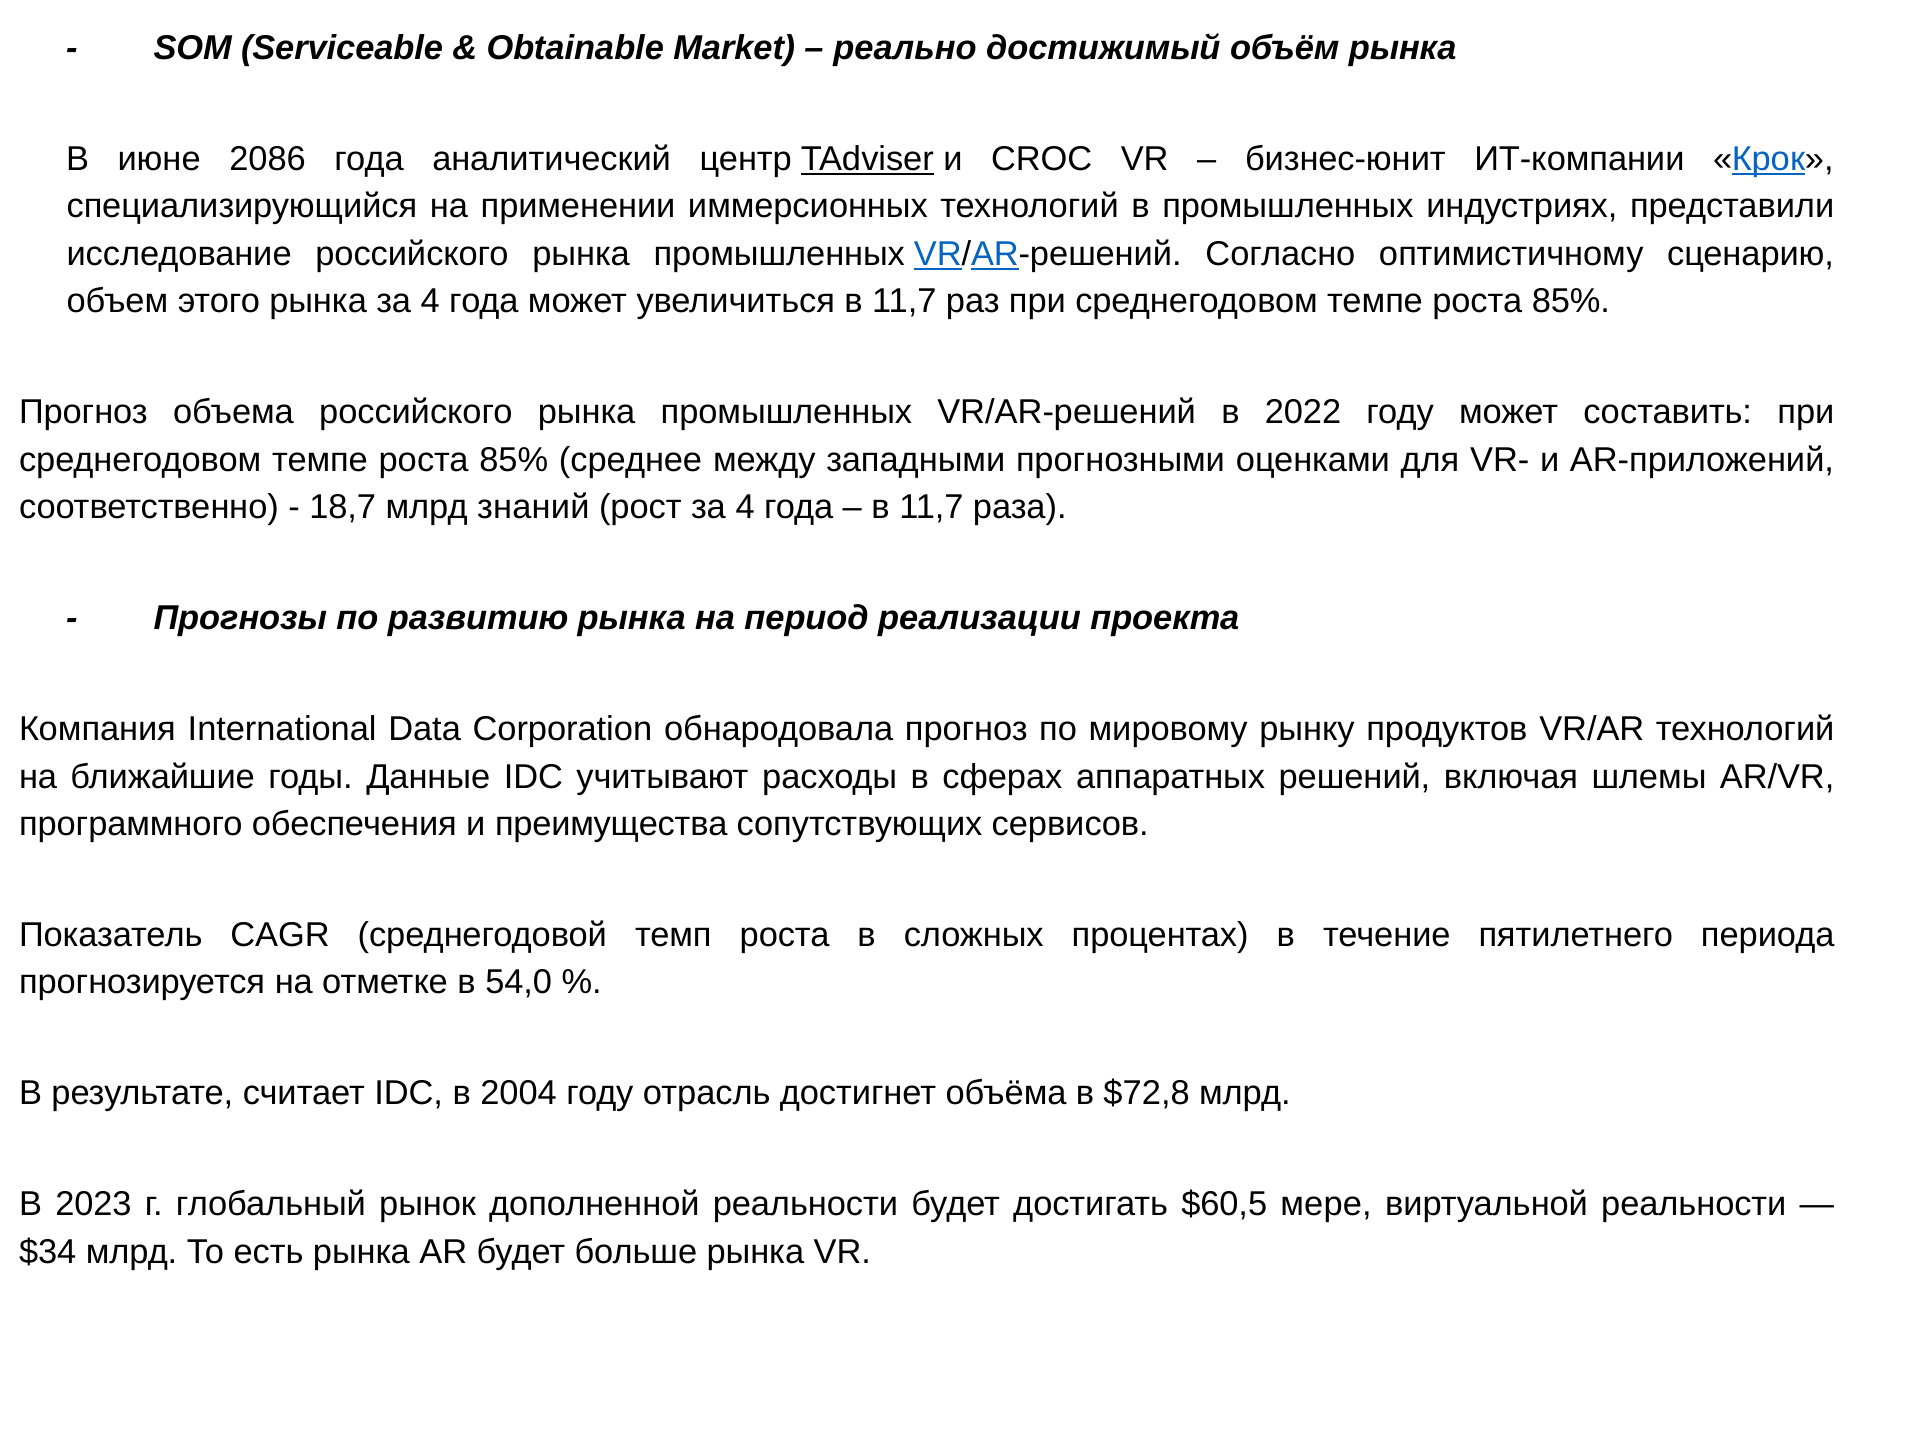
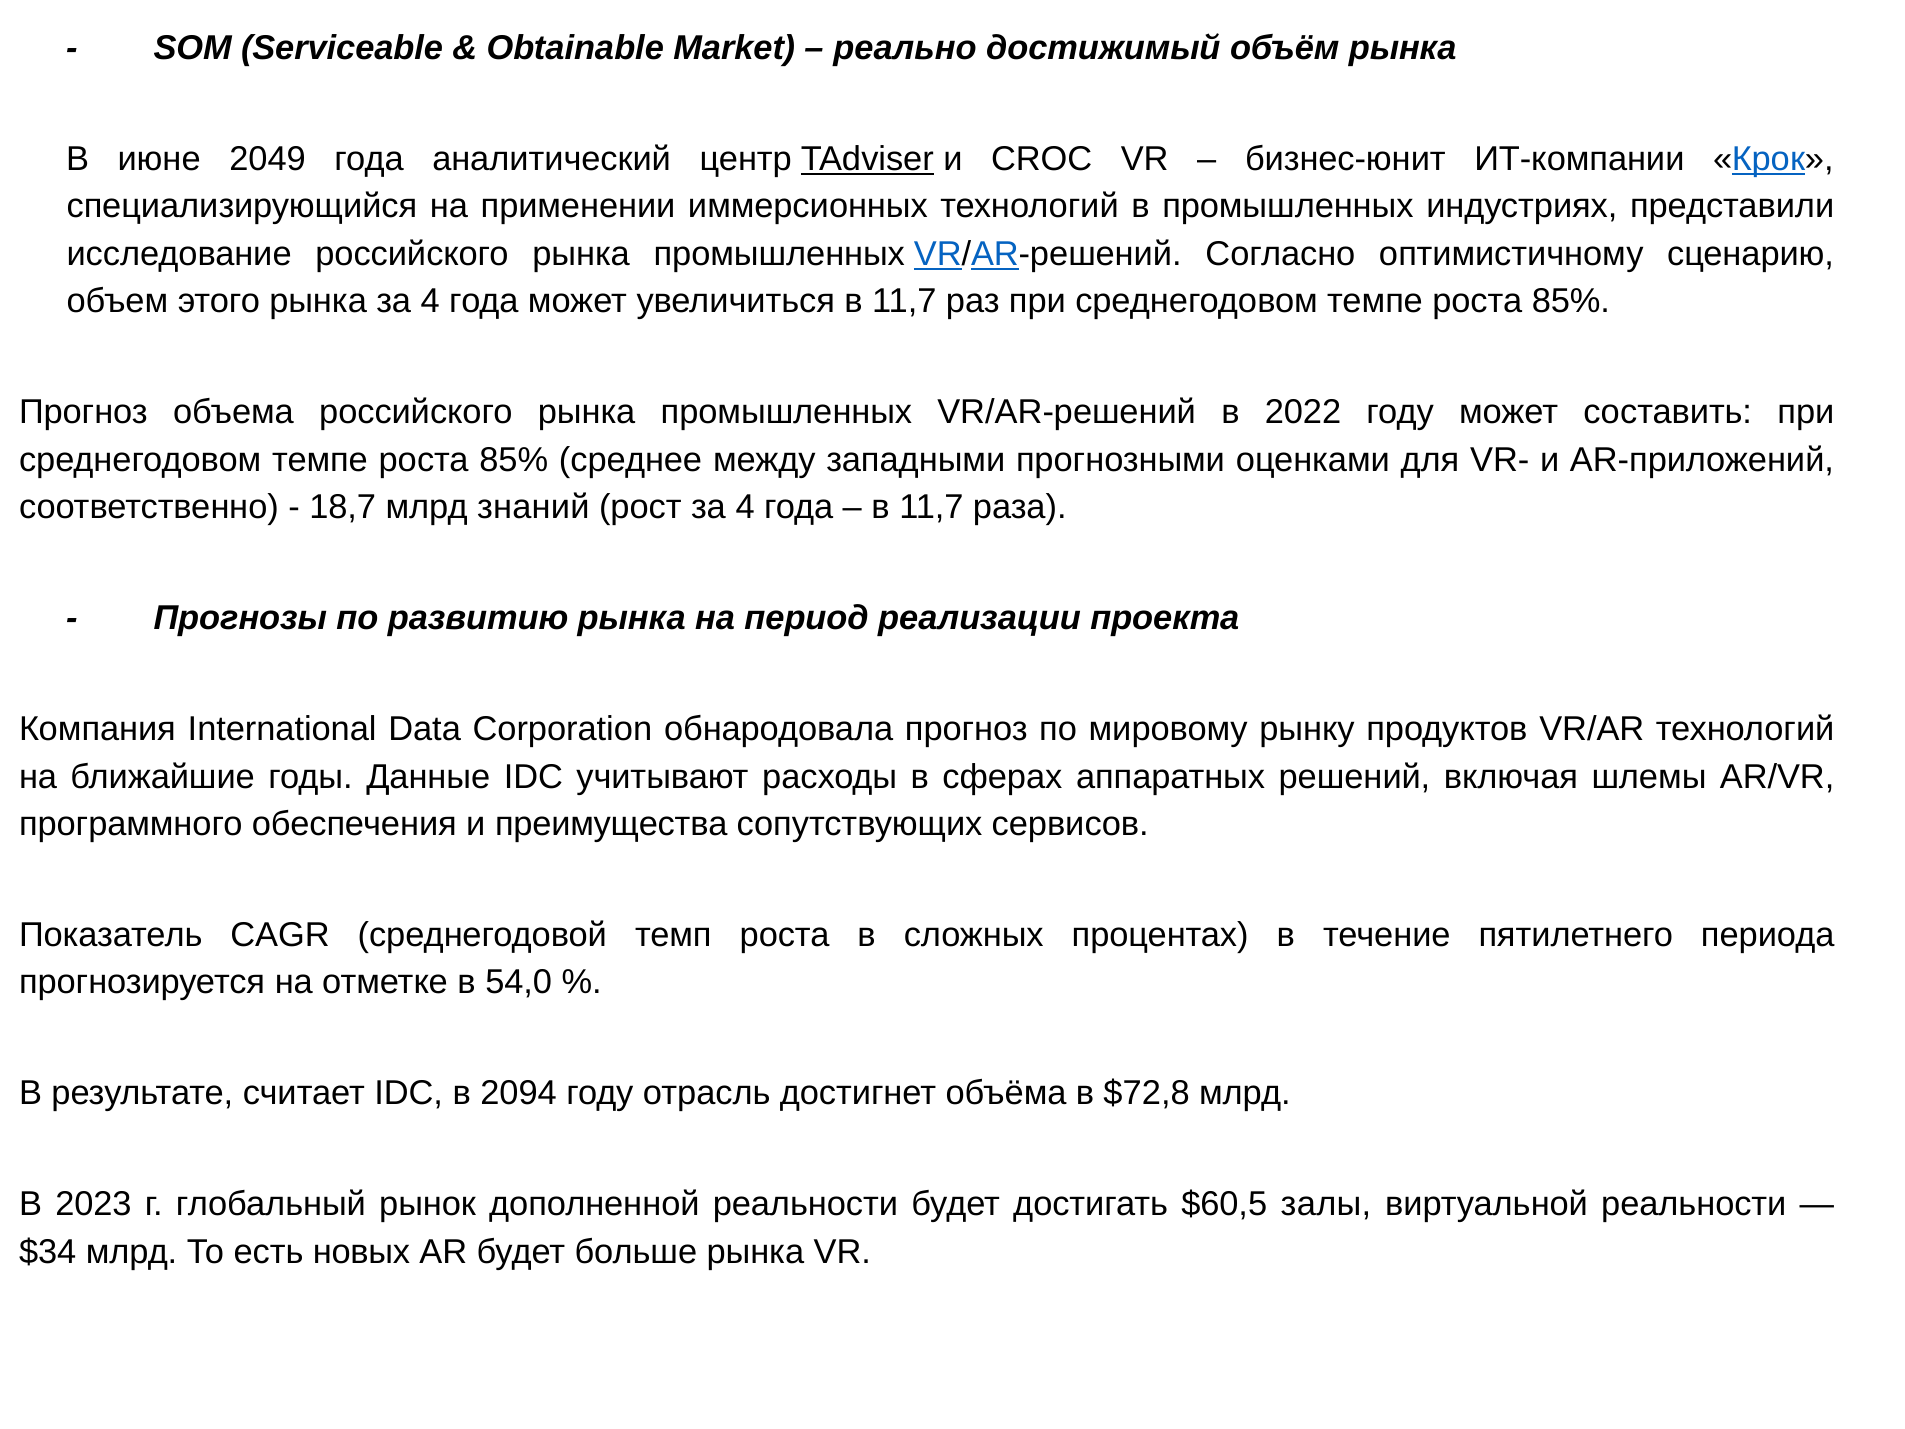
2086: 2086 -> 2049 (268, 159)
2004: 2004 -> 2094 (519, 1093)
мере: мере -> залы (1326, 1204)
есть рынка: рынка -> новых (361, 1252)
